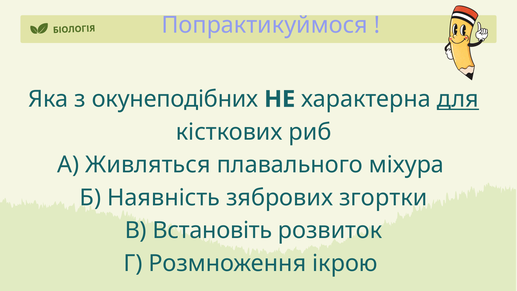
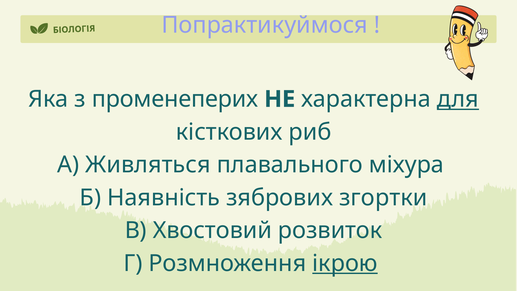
окунеподібних: окунеподібних -> променеперих (175, 99)
Встановіть: Встановіть -> Хвостовий (212, 230)
ікрою underline: none -> present (345, 263)
